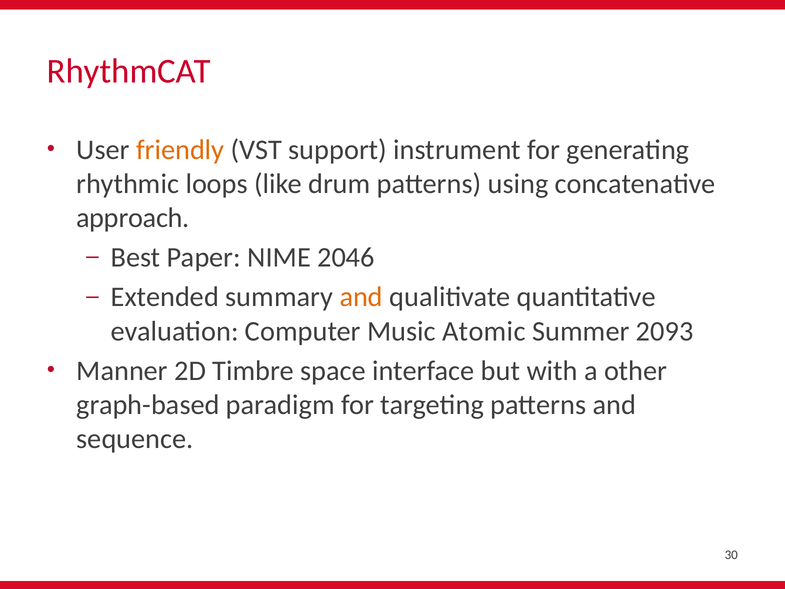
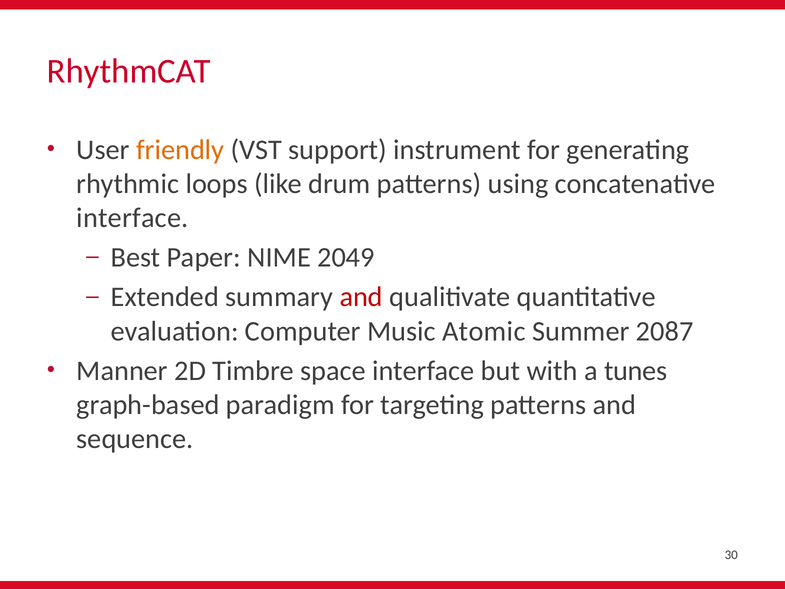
approach: approach -> interface (132, 218)
2046: 2046 -> 2049 (346, 257)
and colour: orange -> red (361, 297)
2093: 2093 -> 2087 (665, 331)
other: other -> tunes (636, 371)
